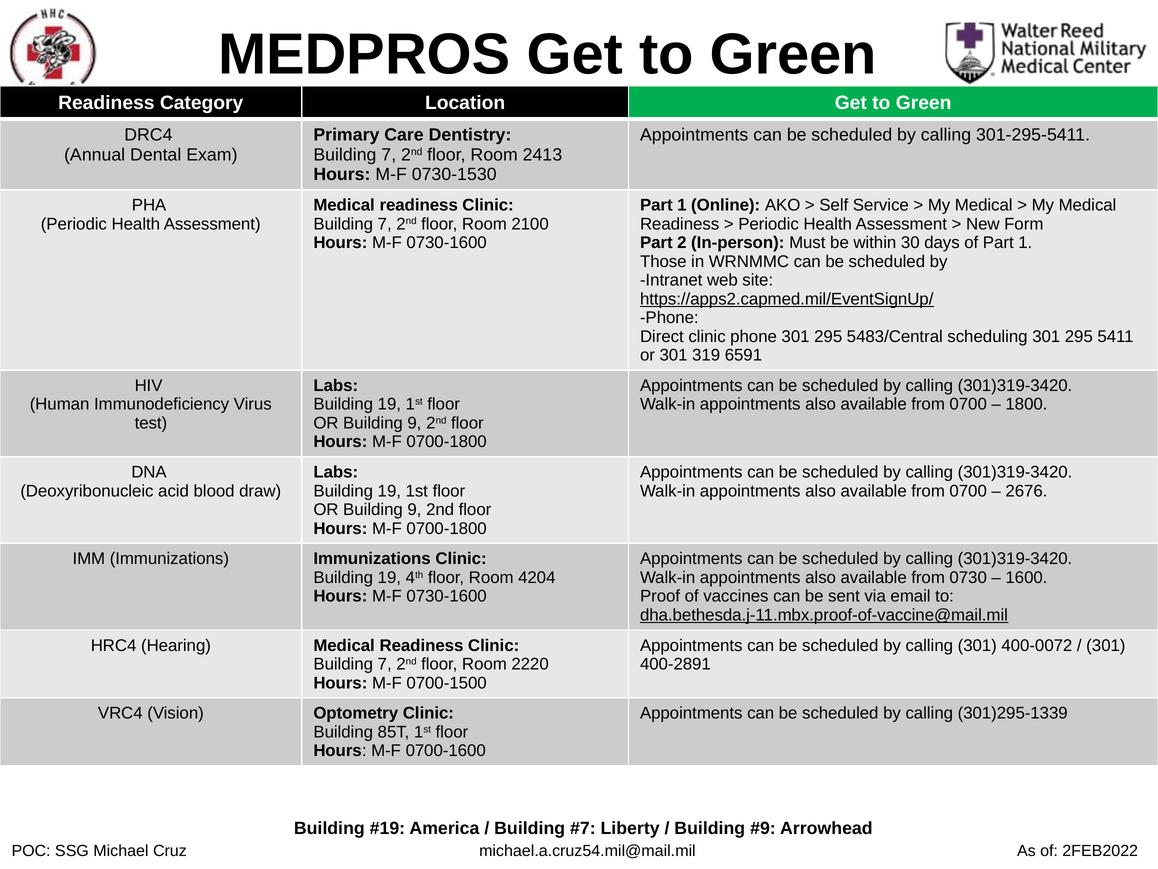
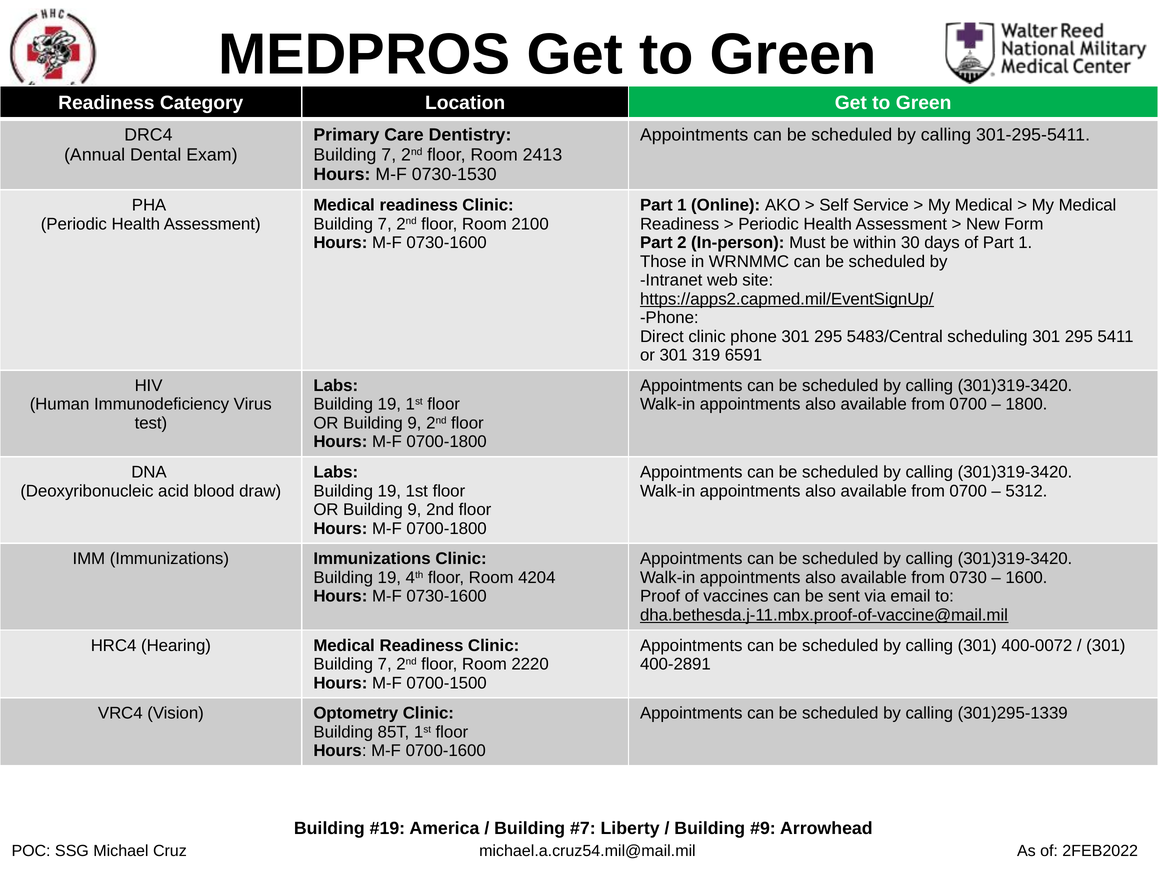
2676: 2676 -> 5312 (1026, 491)
